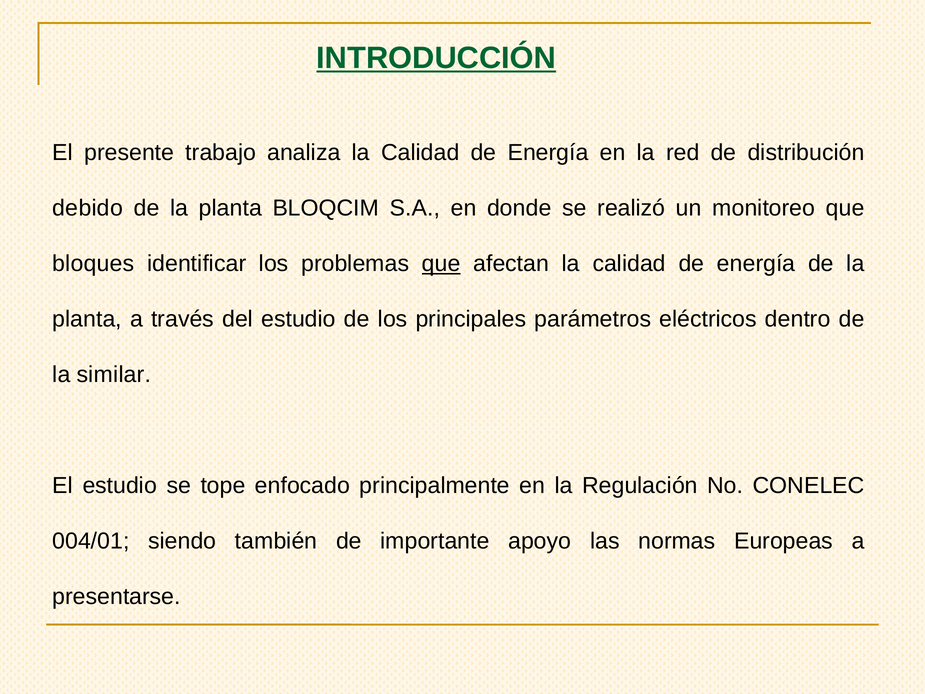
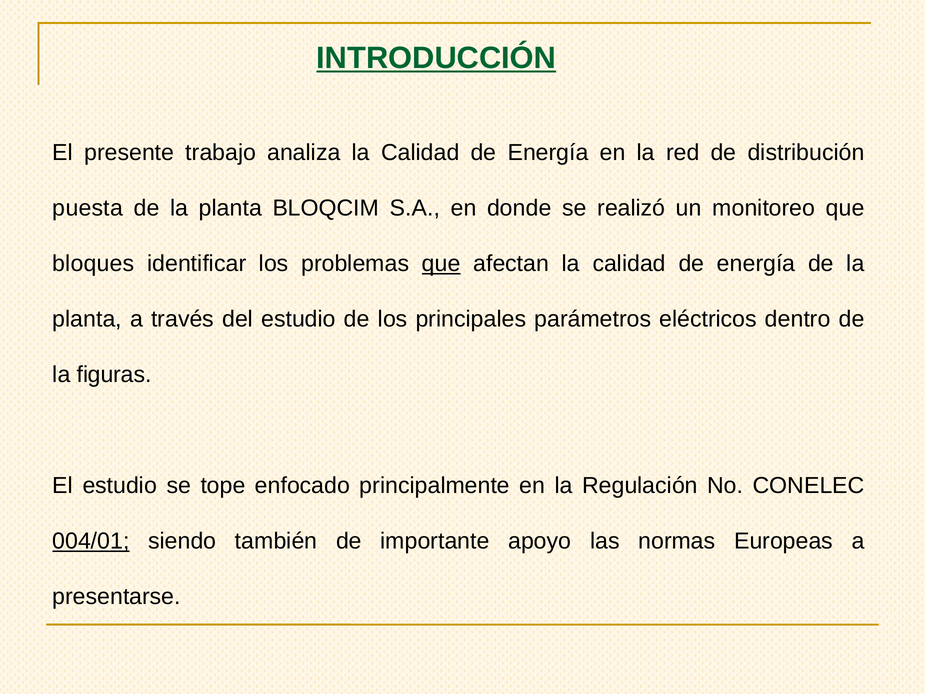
debido: debido -> puesta (88, 208)
similar: similar -> figuras (114, 375)
004/01 underline: none -> present (91, 541)
